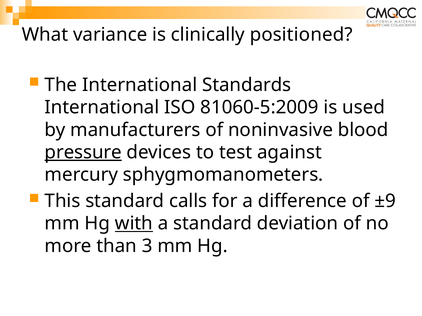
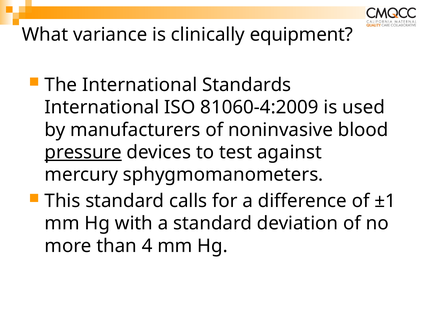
positioned: positioned -> equipment (301, 35)
81060-5:2009: 81060-5:2009 -> 81060-4:2009 (259, 108)
±9: ±9 -> ±1 (385, 201)
with underline: present -> none (134, 224)
3: 3 -> 4 (147, 246)
